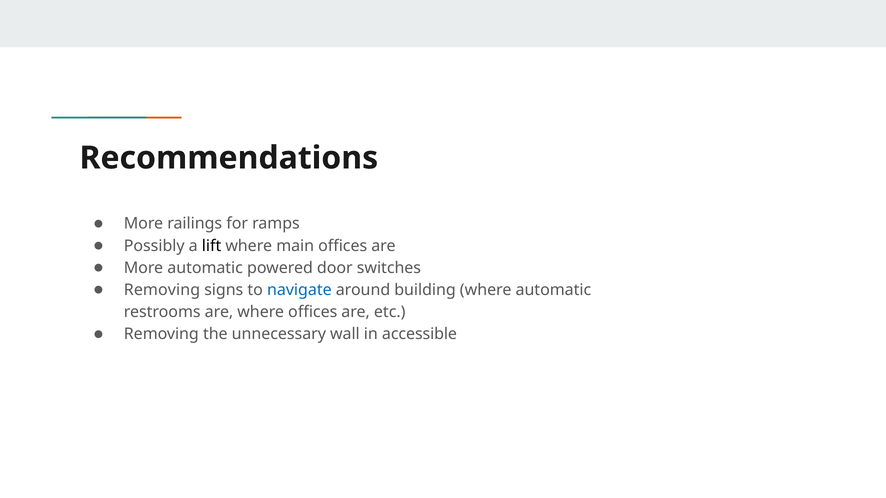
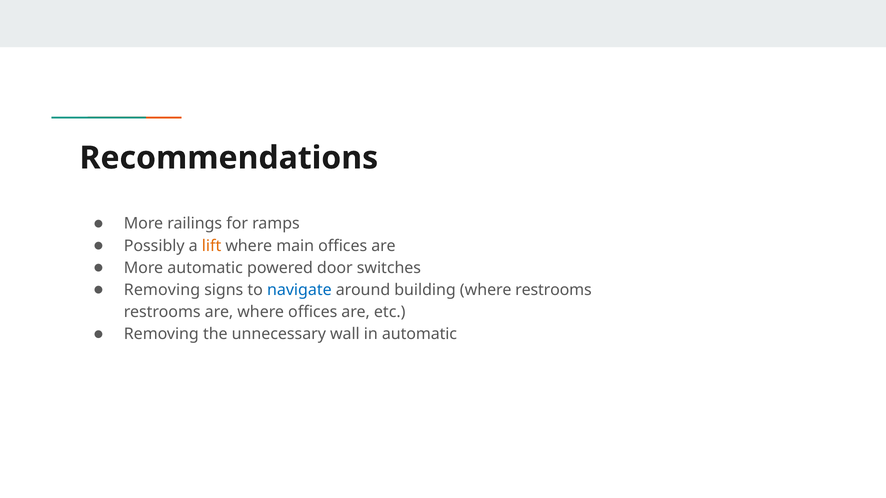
lift colour: black -> orange (212, 246)
where automatic: automatic -> restrooms (553, 290)
in accessible: accessible -> automatic (420, 334)
